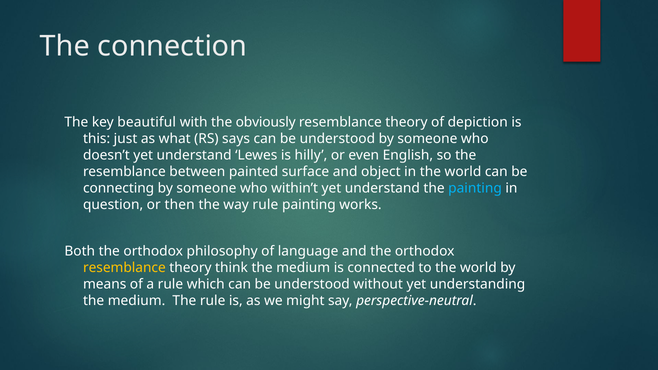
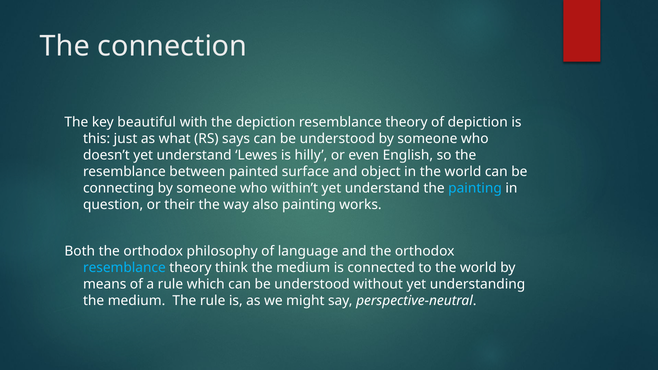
the obviously: obviously -> depiction (266, 122)
then: then -> their (180, 205)
way rule: rule -> also (265, 205)
resemblance colour: yellow -> light blue (124, 268)
